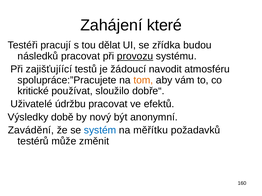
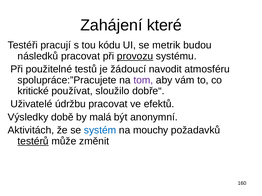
dělat: dělat -> kódu (109, 45)
zřídka: zřídka -> metrik (166, 45)
zajišťujíící: zajišťujíící -> použitelné (49, 69)
tom colour: orange -> purple (143, 80)
nový: nový -> malá (100, 117)
Zavádění: Zavádění -> Aktivitách (31, 130)
měřítku: měřítku -> mouchy (151, 130)
testérů underline: none -> present (33, 141)
